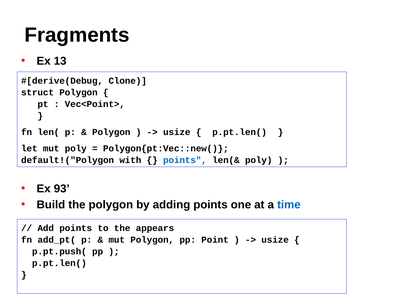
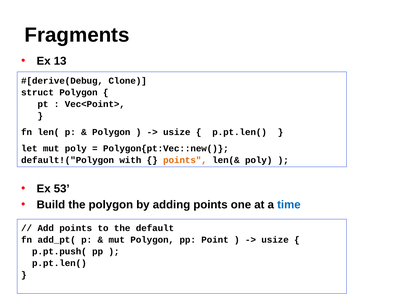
points colour: blue -> orange (185, 160)
93: 93 -> 53 (62, 189)
appears: appears -> default (155, 228)
